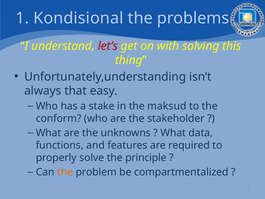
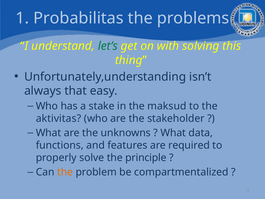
Kondisional: Kondisional -> Probabilitas (78, 18)
let’s colour: red -> green (108, 46)
conform: conform -> aktivitas (58, 118)
